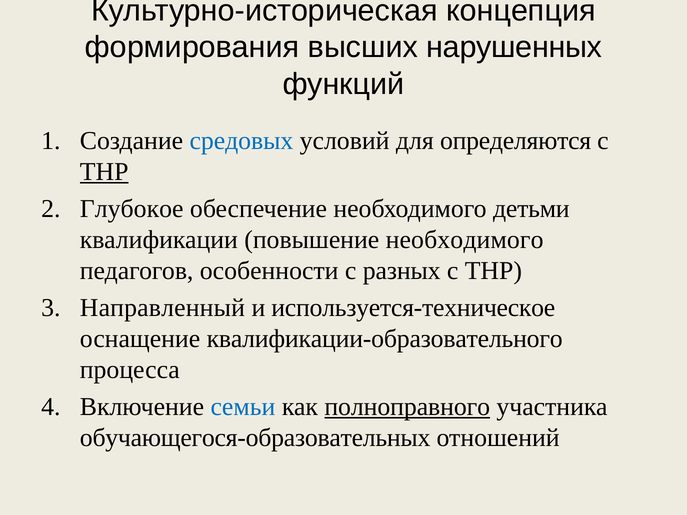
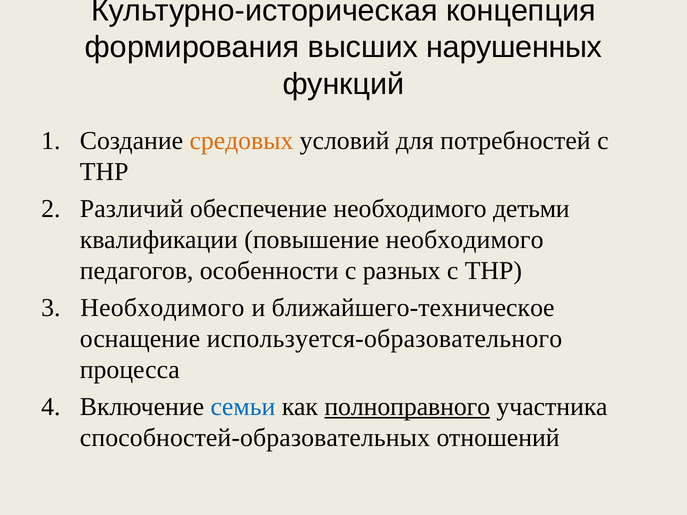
средовых colour: blue -> orange (241, 141)
определяются: определяются -> потребностей (515, 141)
ТНР underline: present -> none (104, 172)
Глубокое: Глубокое -> Различий (132, 209)
Направленный: Направленный -> Необходимого (162, 308)
используется-техническое: используется-техническое -> ближайшего-техническое (413, 308)
квалификации-образовательного: квалификации-образовательного -> используется-образовательного (384, 339)
обучающегося-образовательных: обучающегося-образовательных -> способностей-образовательных (255, 438)
